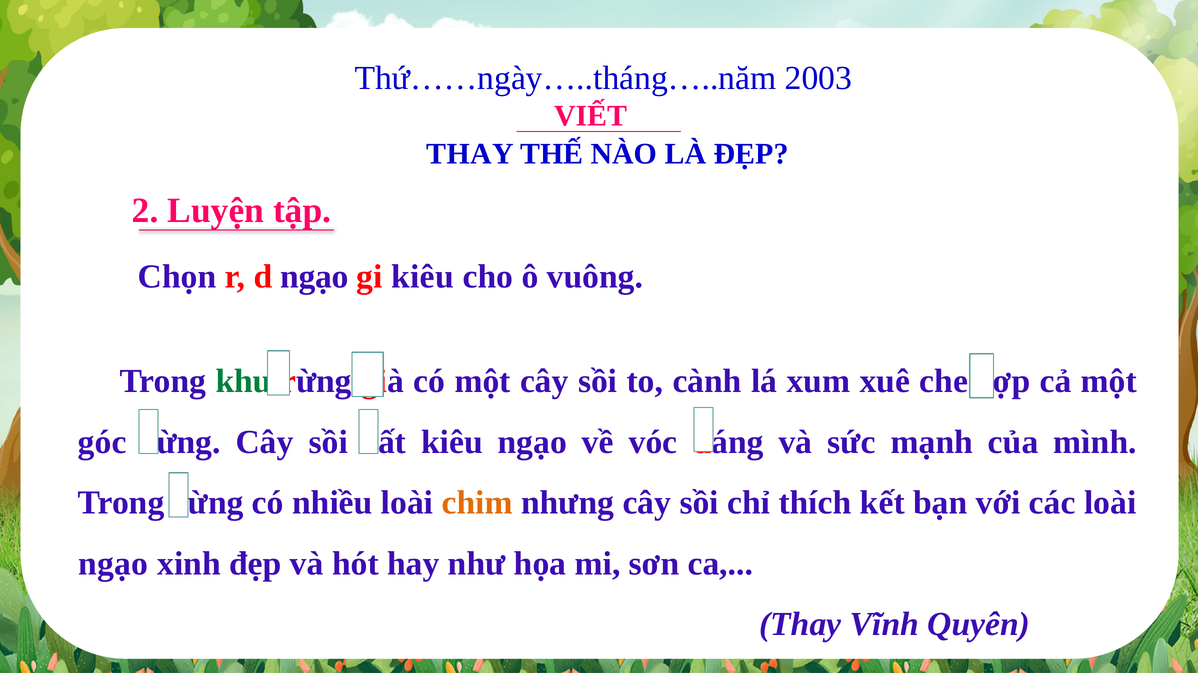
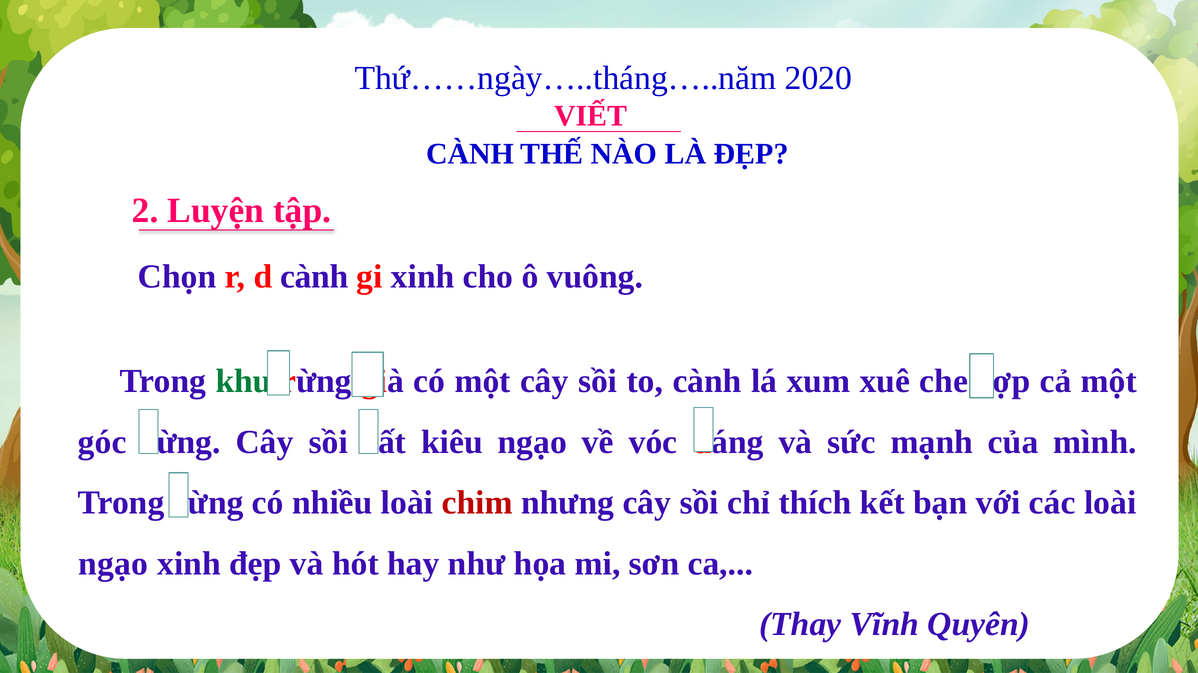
2003: 2003 -> 2020 (818, 78)
THAY: THAY -> CÀNH (470, 154)
d ngạo: ngạo -> cành (314, 277)
gi kiêu: kiêu -> xinh (423, 277)
chim colour: orange -> red (477, 503)
